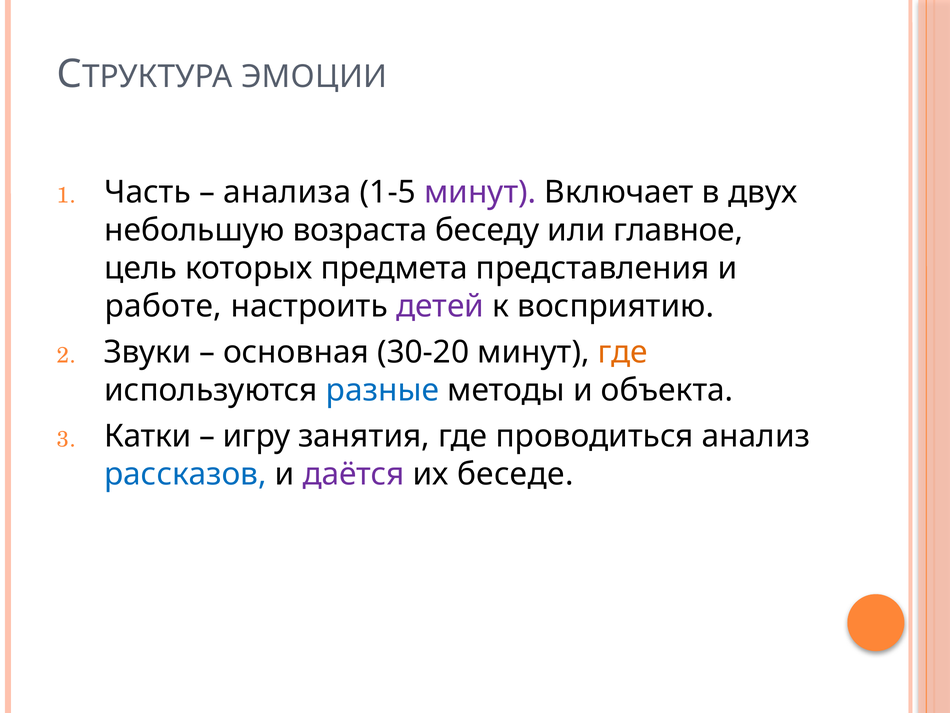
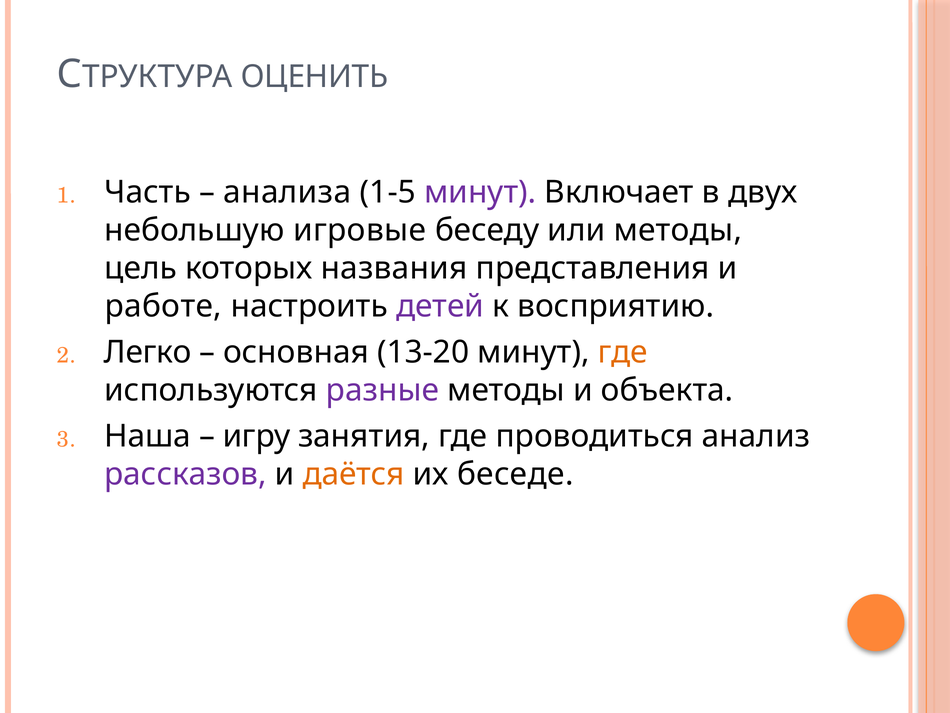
ЭМОЦИИ: ЭМОЦИИ -> ОЦЕНИТЬ (315, 77)
возраста: возраста -> игровые (360, 230)
или главное: главное -> методы (678, 230)
предмета: предмета -> названия (394, 268)
Звуки: Звуки -> Легко (148, 352)
30-20: 30-20 -> 13-20 (423, 352)
разные colour: blue -> purple (382, 390)
Катки: Катки -> Наша (148, 436)
рассказов colour: blue -> purple (185, 474)
даётся colour: purple -> orange (354, 474)
